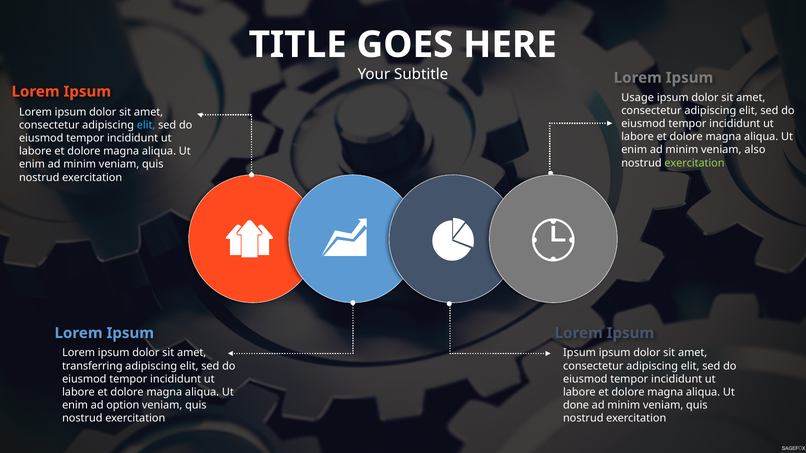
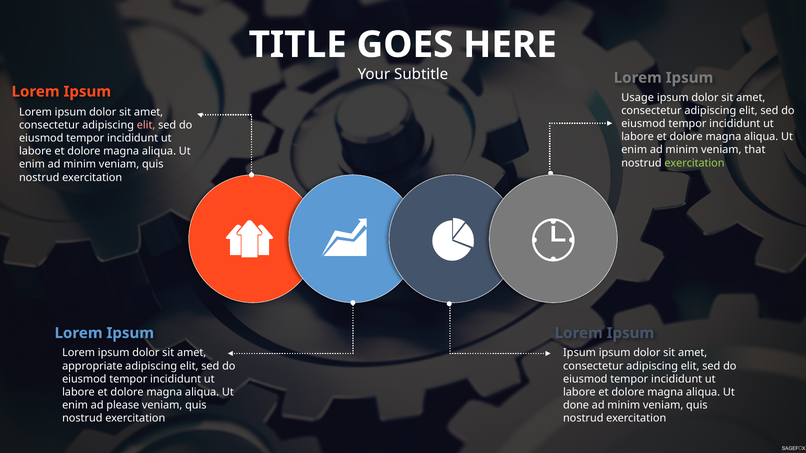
elit colour: light blue -> pink (146, 125)
also: also -> that (755, 150)
transferring: transferring -> appropriate (92, 366)
option: option -> please (123, 406)
